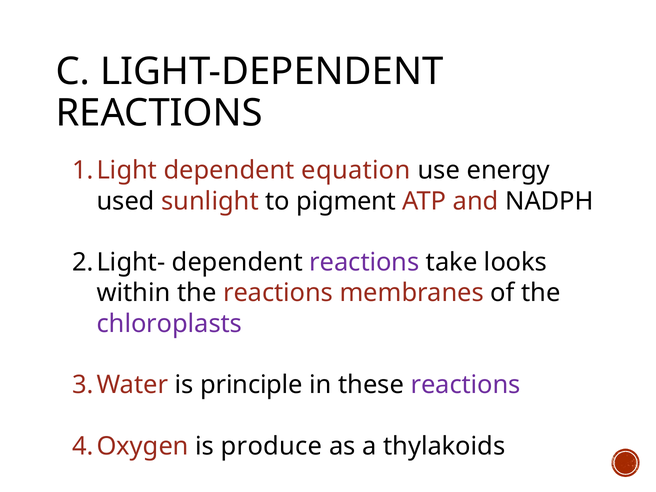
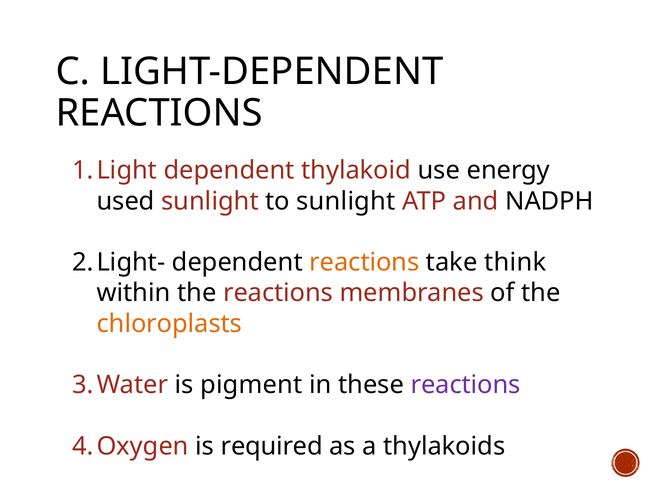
equation: equation -> thylakoid (356, 171)
to pigment: pigment -> sunlight (346, 201)
reactions colour: purple -> orange (364, 262)
looks: looks -> think (515, 262)
chloroplasts colour: purple -> orange (169, 324)
principle: principle -> pigment (251, 385)
produce: produce -> required (272, 446)
